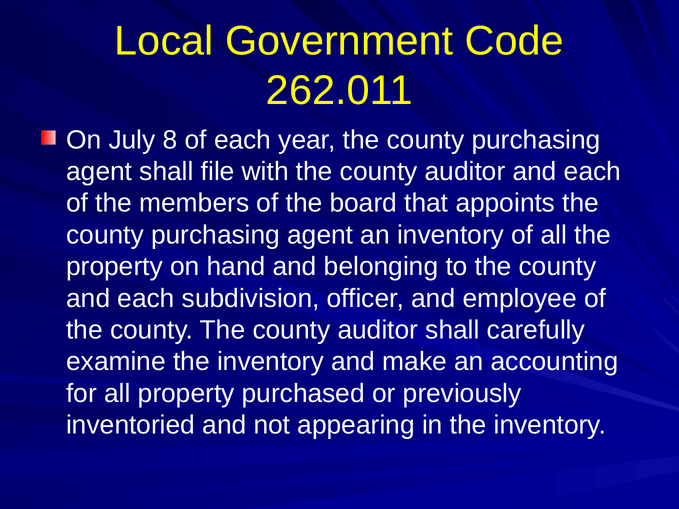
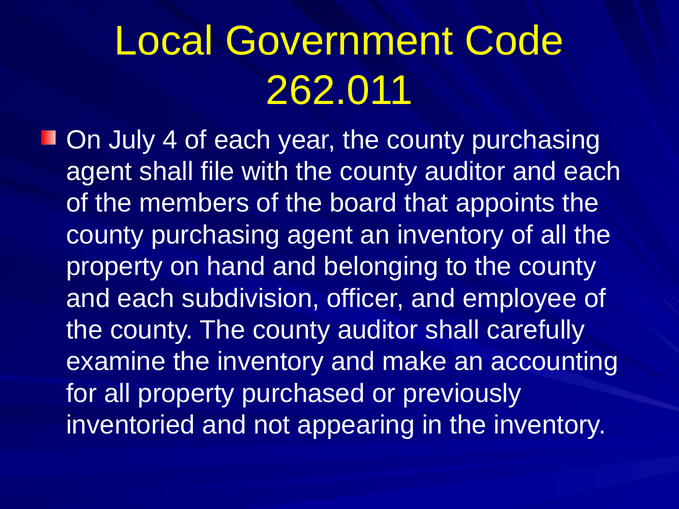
8: 8 -> 4 (170, 140)
